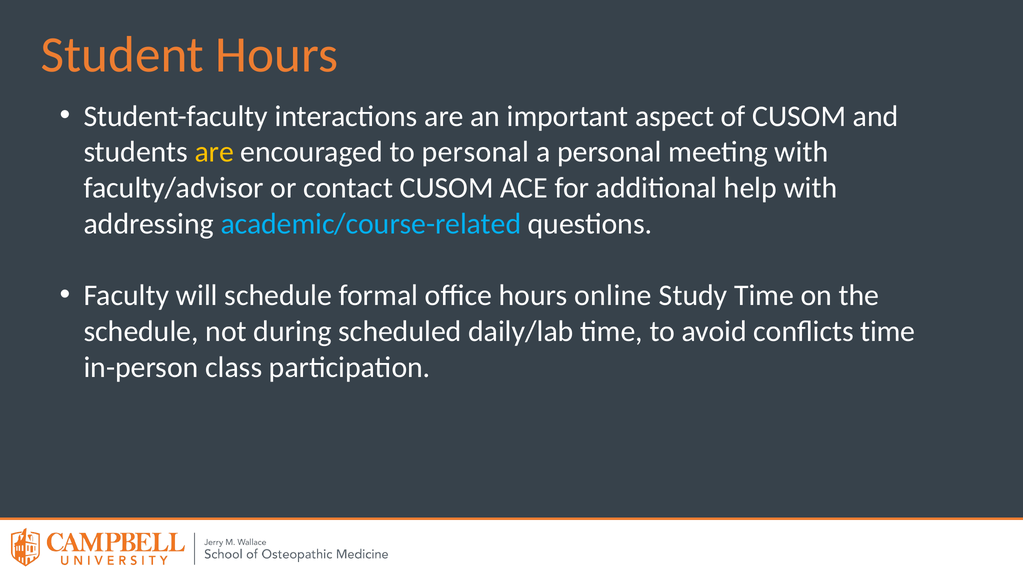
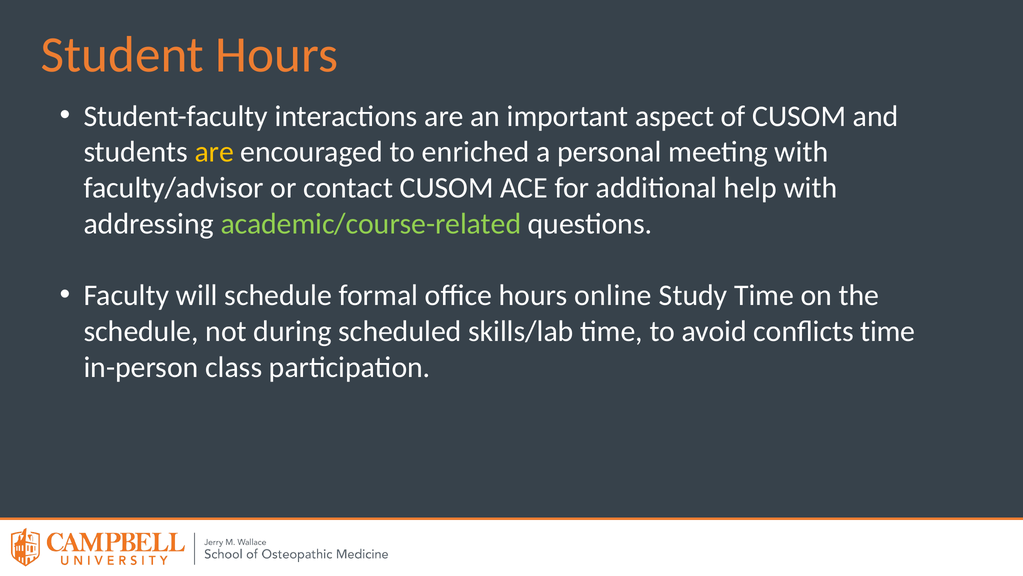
to personal: personal -> enriched (476, 152)
academic/course-related colour: light blue -> light green (371, 224)
daily/lab: daily/lab -> skills/lab (521, 331)
